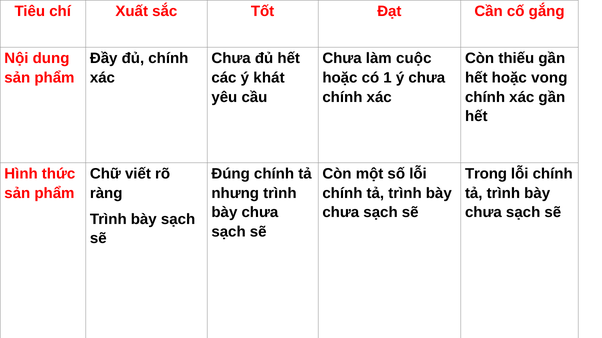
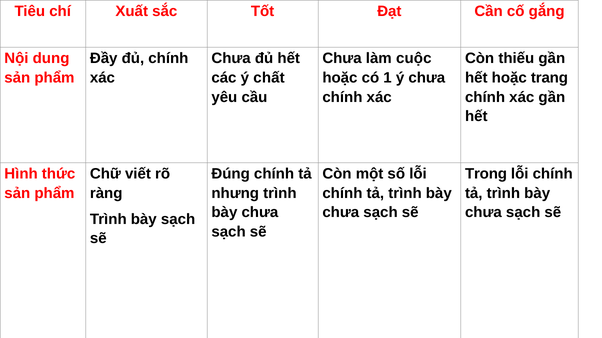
khát: khát -> chất (269, 78)
vong: vong -> trang (549, 78)
